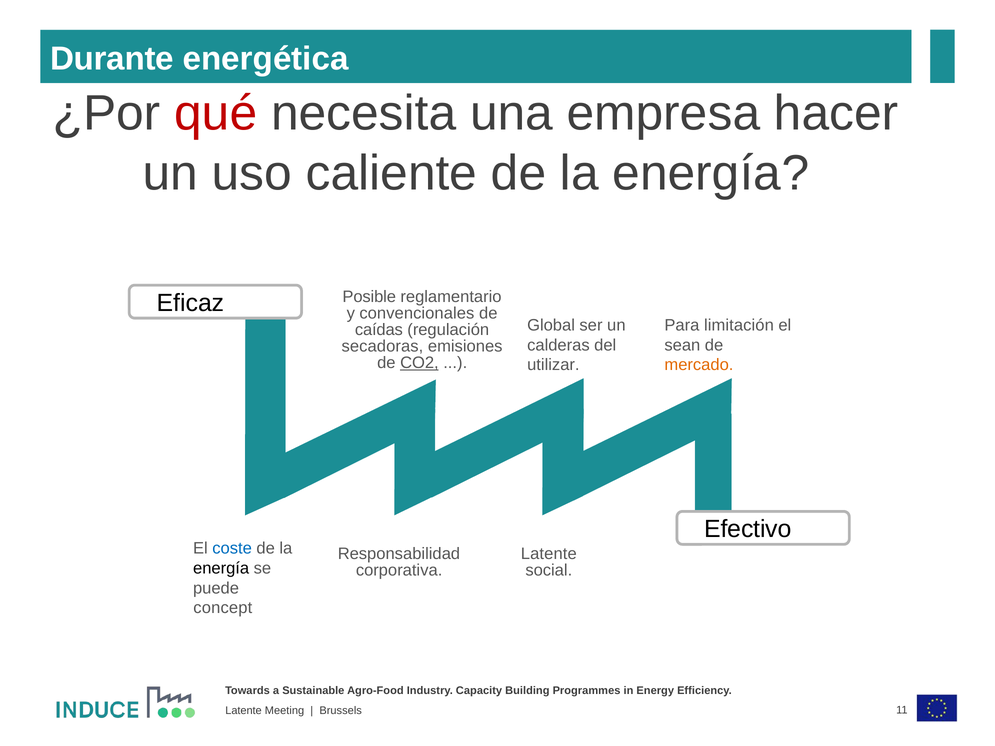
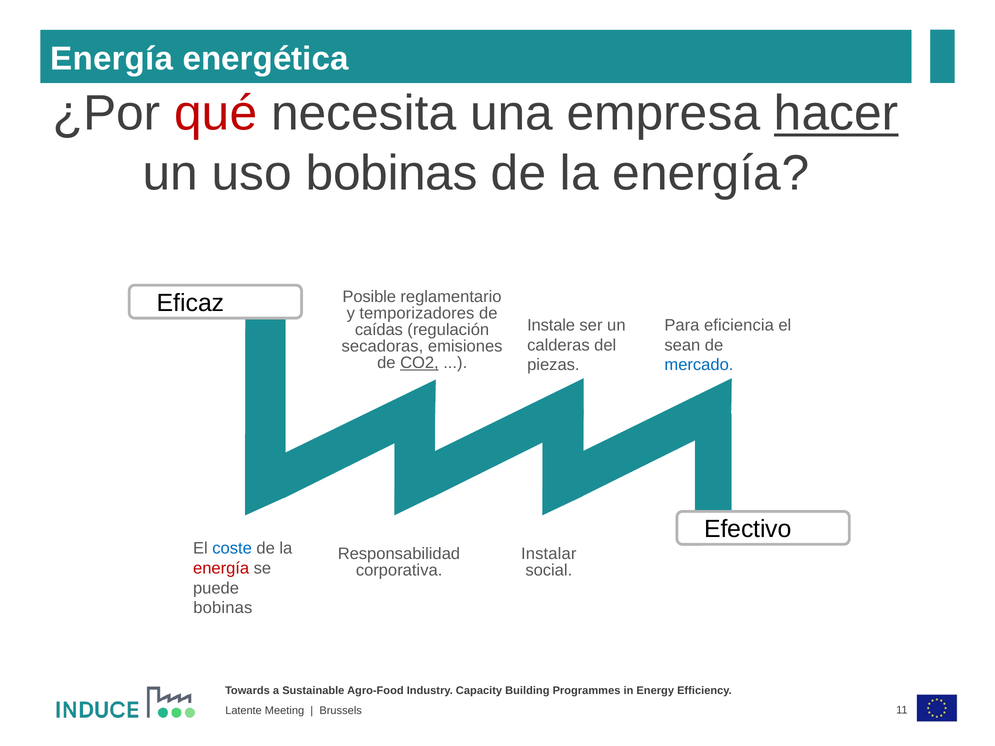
Durante: Durante -> Energía (112, 59)
hacer underline: none -> present (836, 114)
uso caliente: caliente -> bobinas (392, 173)
convencionales: convencionales -> temporizadores (417, 313)
Global: Global -> Instale (551, 325)
limitación: limitación -> eficiencia (739, 325)
utilizar: utilizar -> piezas (553, 365)
mercado colour: orange -> blue (699, 365)
Latente: Latente -> Instalar (549, 554)
energía colour: black -> red (221, 568)
concept: concept -> bobinas (223, 608)
